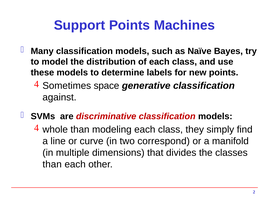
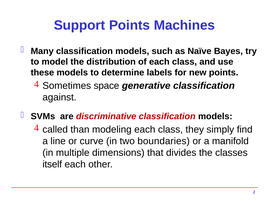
whole: whole -> called (55, 130)
correspond: correspond -> boundaries (164, 142)
than: than -> itself (52, 165)
